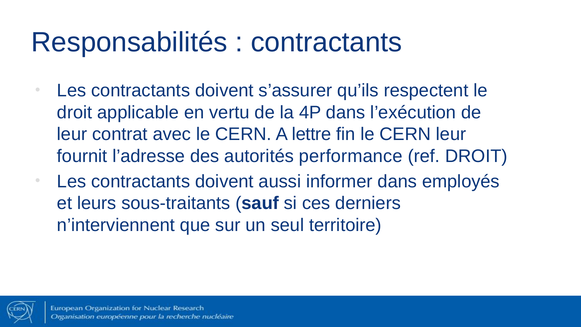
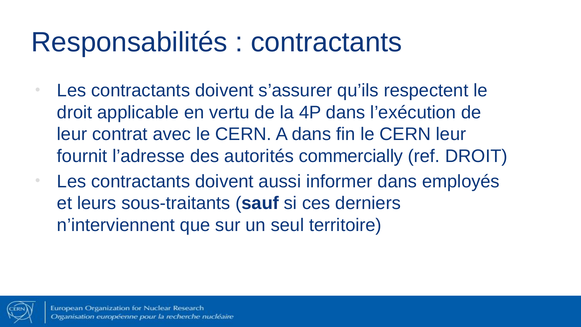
A lettre: lettre -> dans (311, 134)
performance: performance -> commercially (351, 156)
